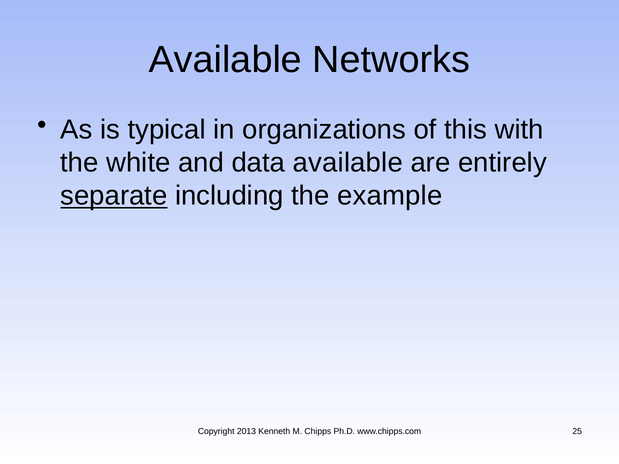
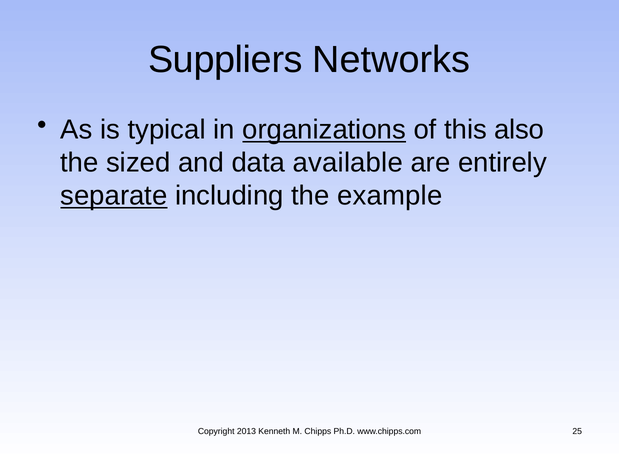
Available: Available -> Suppliers (225, 60)
organizations underline: none -> present (324, 130)
with: with -> also (519, 130)
white: white -> sized (138, 163)
